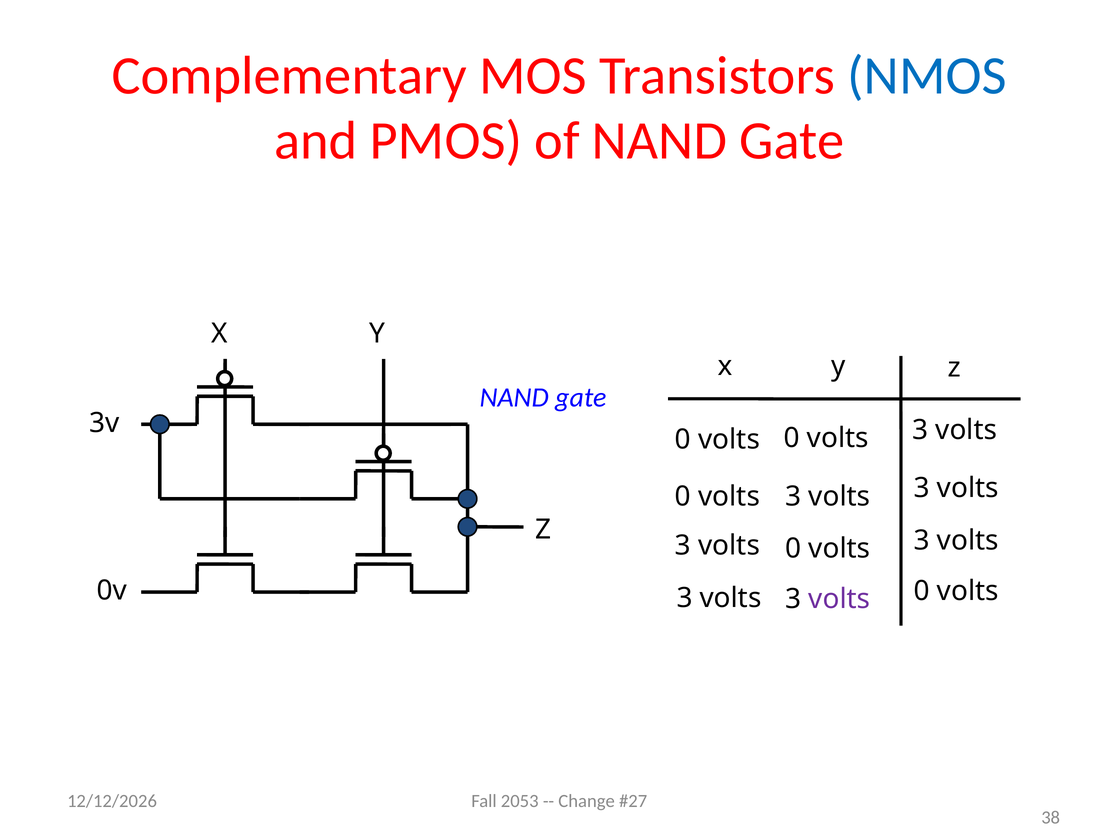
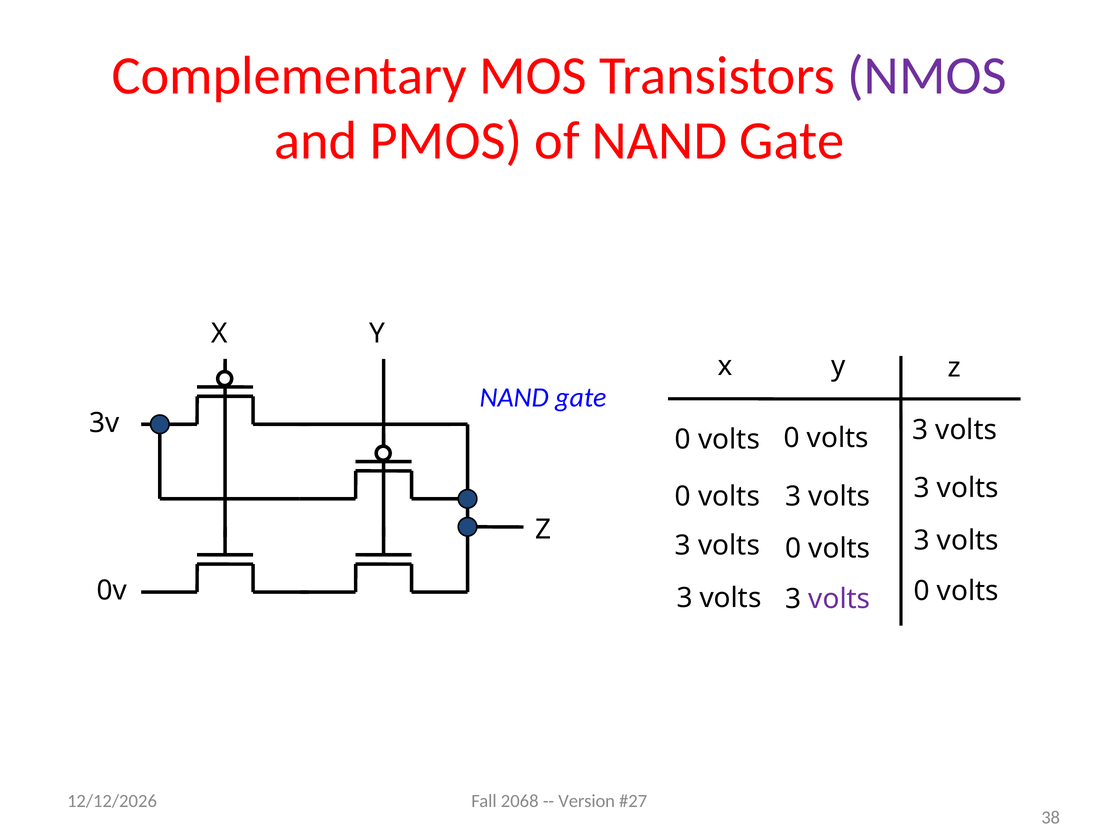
NMOS colour: blue -> purple (927, 76)
2053: 2053 -> 2068 (520, 801)
Change: Change -> Version (587, 801)
